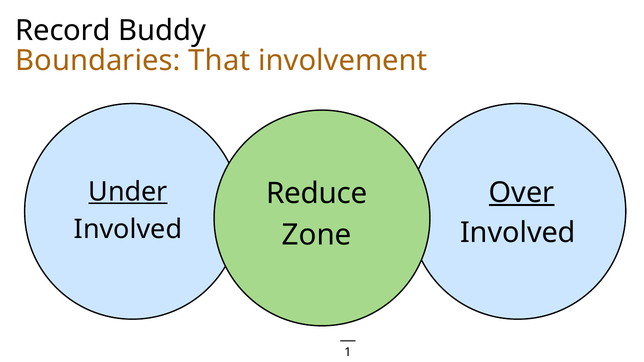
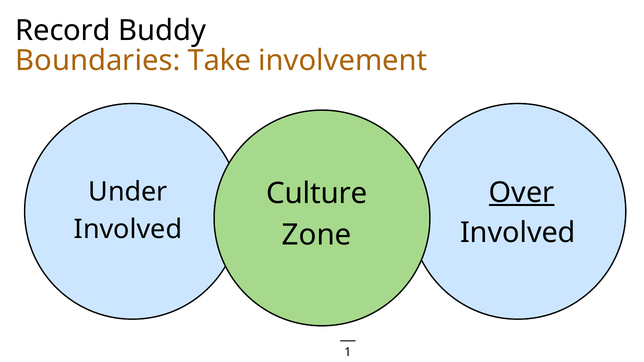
That: That -> Take (219, 61)
Under underline: present -> none (128, 192)
Reduce: Reduce -> Culture (317, 194)
